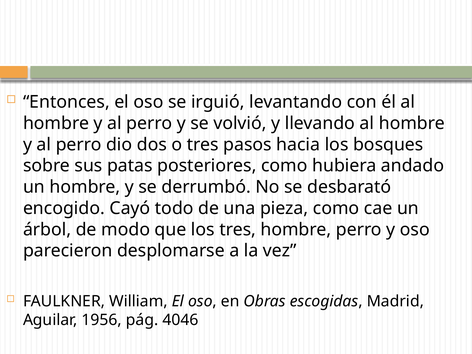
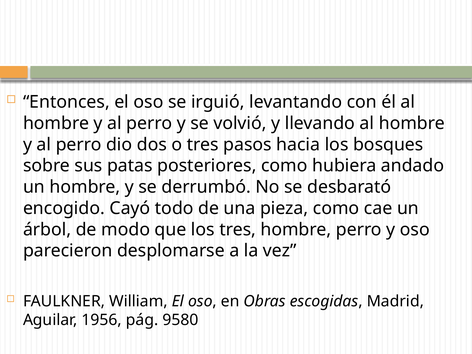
4046: 4046 -> 9580 (180, 320)
